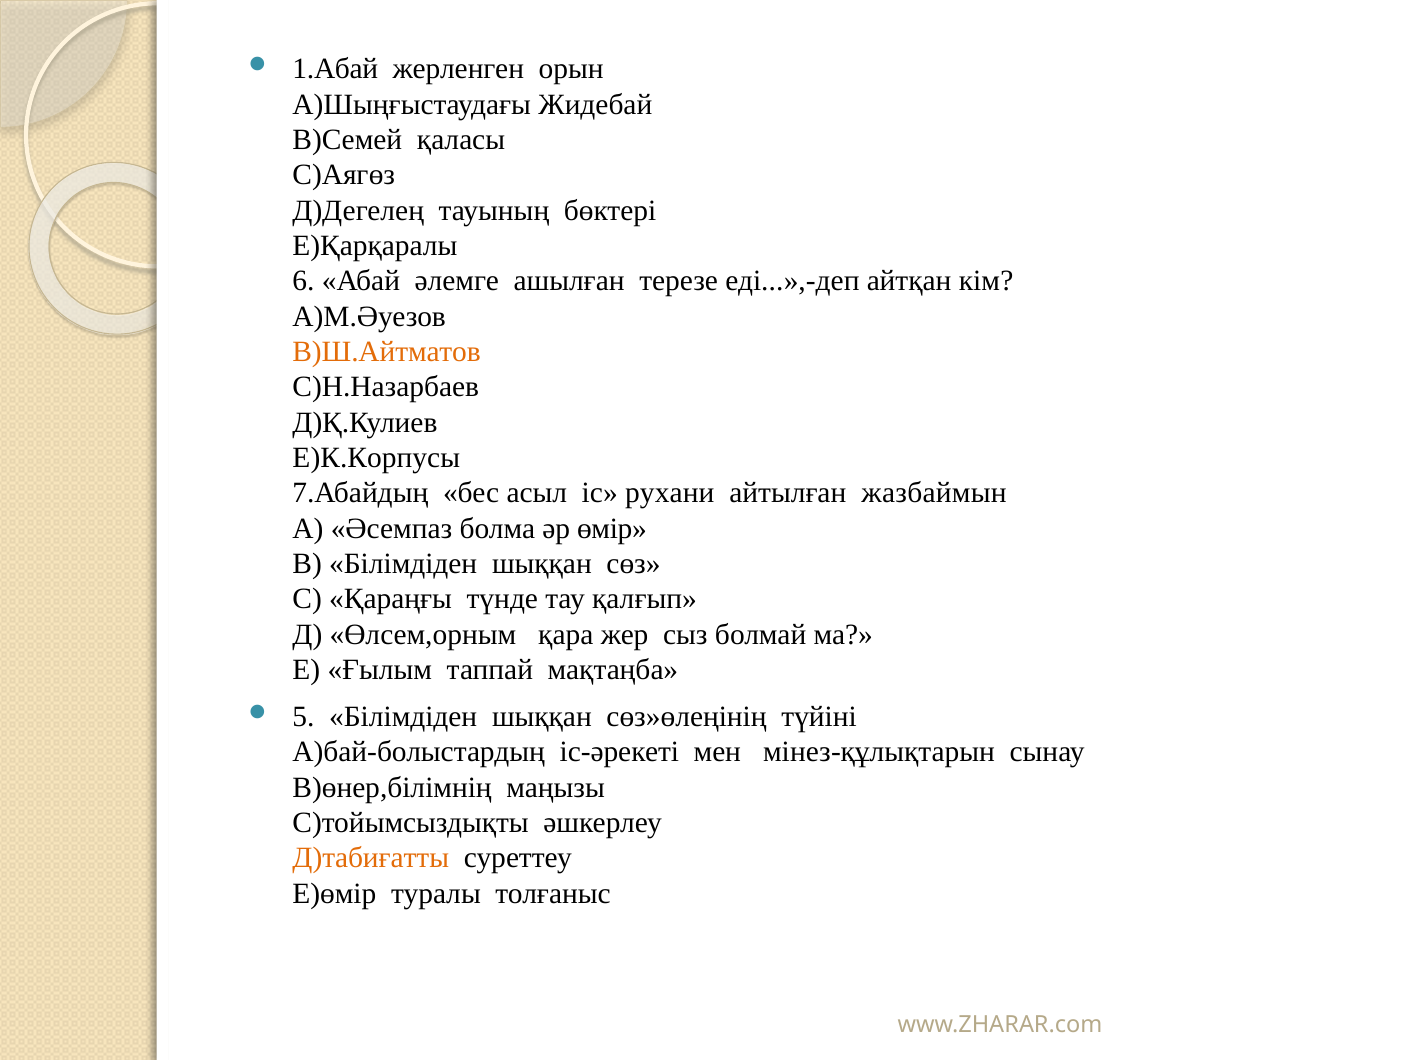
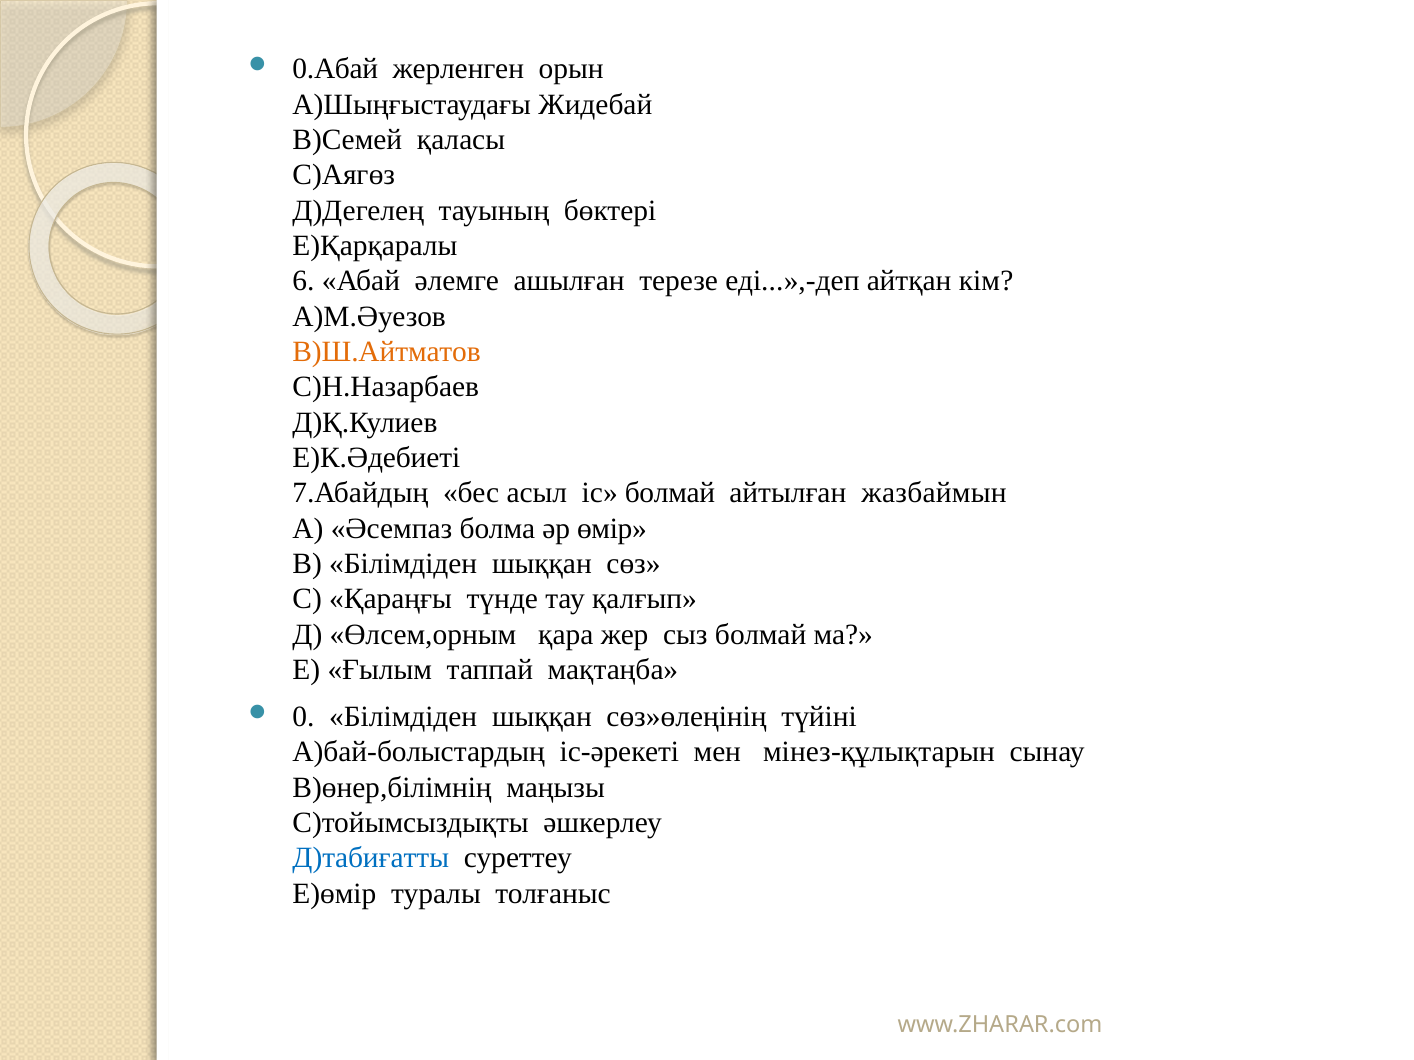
1.Абай: 1.Абай -> 0.Абай (335, 69)
Е)К.Корпусы: Е)К.Корпусы -> Е)К.Әдебиеті (376, 458)
іс рухани: рухани -> болмай (670, 493)
5: 5 -> 0 (303, 717)
Д)табиғатты colour: orange -> blue (371, 859)
